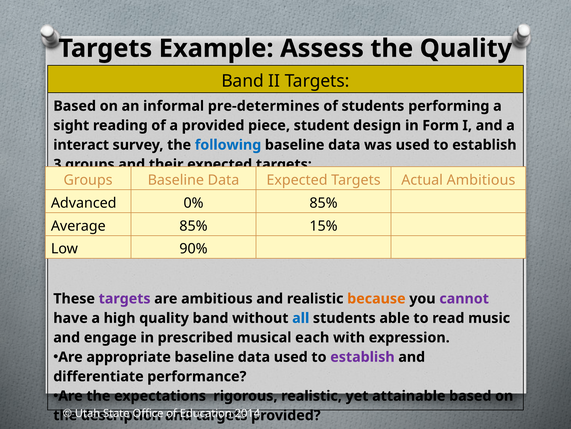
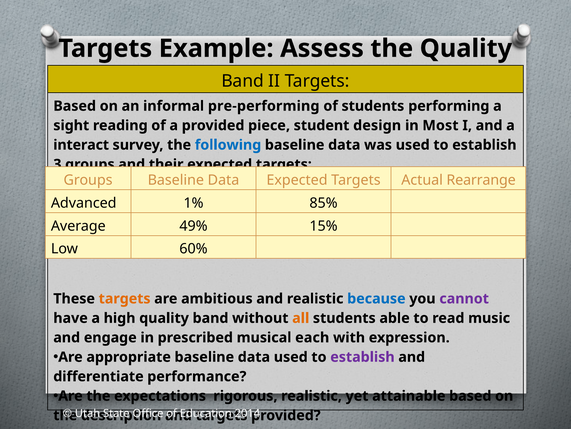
pre-determines: pre-determines -> pre-performing (264, 106)
Form: Form -> Most (440, 125)
Actual Ambitious: Ambitious -> Rearrange (481, 180)
0%: 0% -> 1% (194, 203)
Average 85%: 85% -> 49% (193, 226)
90%: 90% -> 60% (193, 248)
targets colour: purple -> orange (125, 298)
because colour: orange -> blue (376, 298)
all colour: blue -> orange (301, 318)
